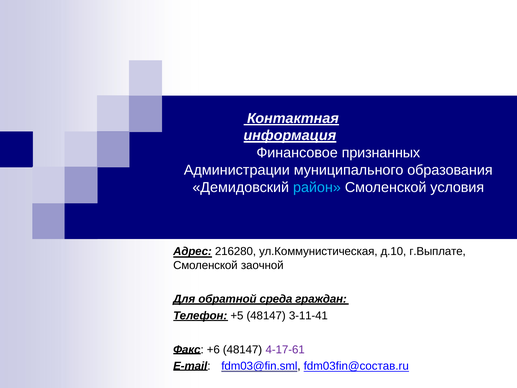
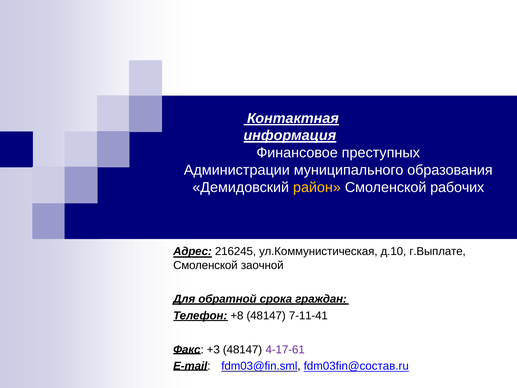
признанных: признанных -> преступных (381, 153)
район colour: light blue -> yellow (317, 187)
условия: условия -> рабочих (457, 187)
216280: 216280 -> 216245 (235, 251)
среда: среда -> срока (276, 299)
+5: +5 -> +8 (237, 316)
3-11-41: 3-11-41 -> 7-11-41 (308, 316)
+6: +6 -> +3 (213, 349)
